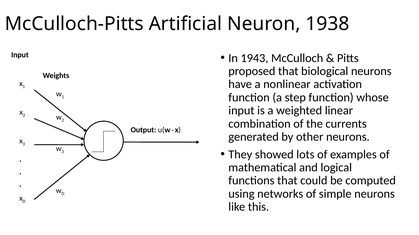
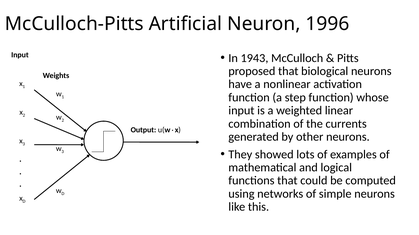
1938: 1938 -> 1996 (328, 24)
